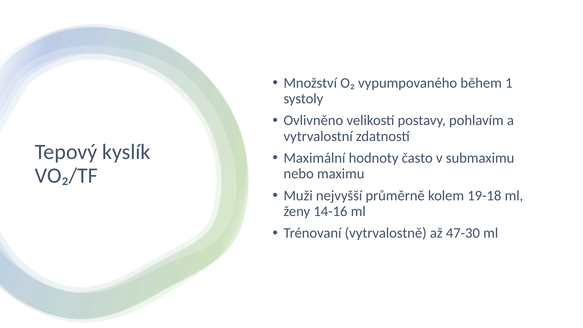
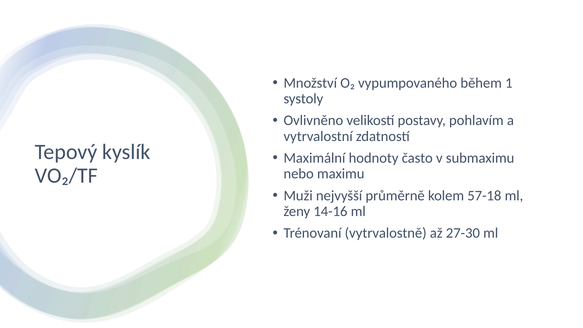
19-18: 19-18 -> 57-18 (484, 196)
47-30: 47-30 -> 27-30 (463, 233)
